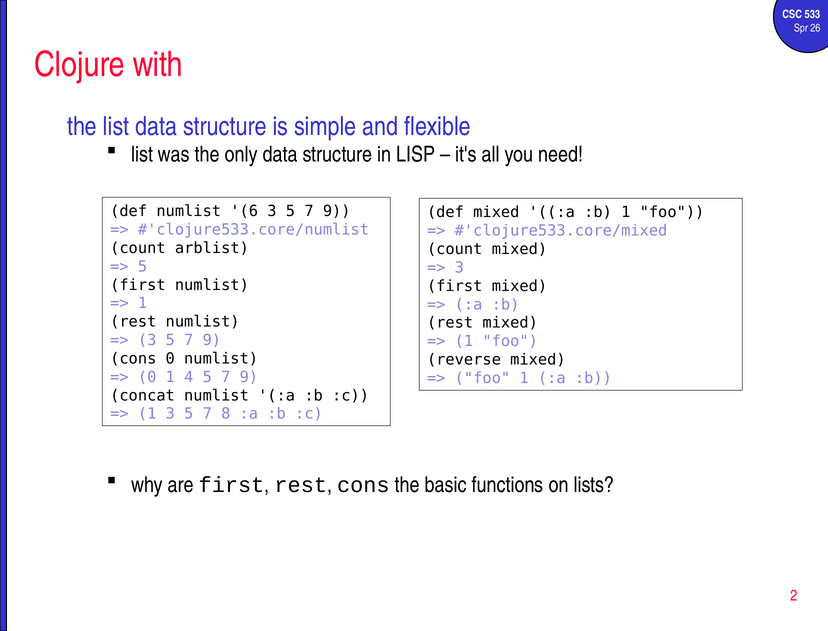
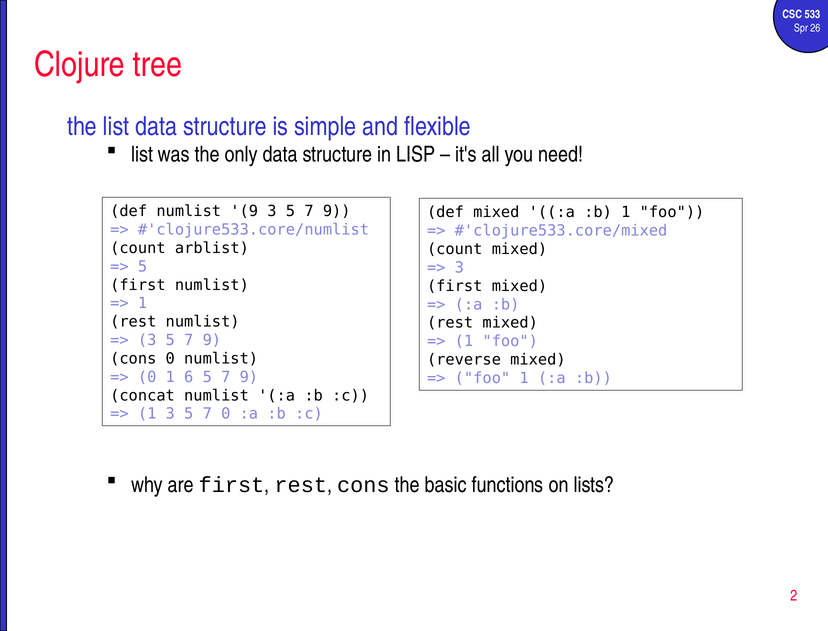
with: with -> tree (157, 65)
numlist 6: 6 -> 9 (244, 211)
4: 4 -> 6 (189, 377)
7 8: 8 -> 0 (226, 414)
